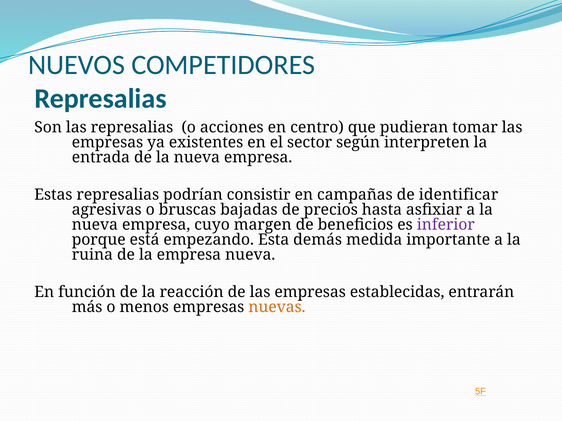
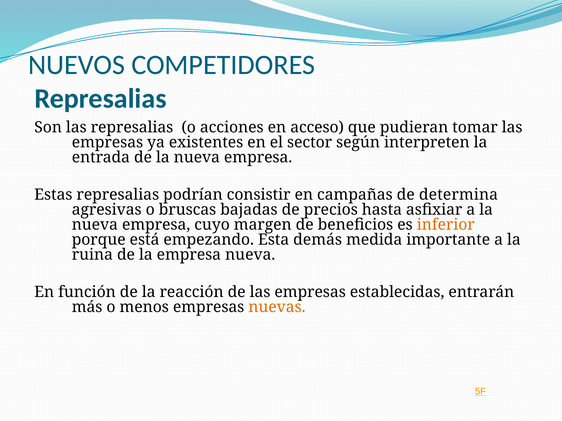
centro: centro -> acceso (317, 127)
identificar: identificar -> determina (459, 195)
inferior colour: purple -> orange (446, 225)
